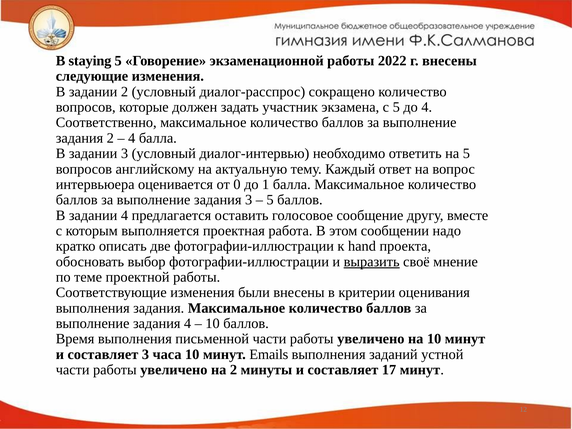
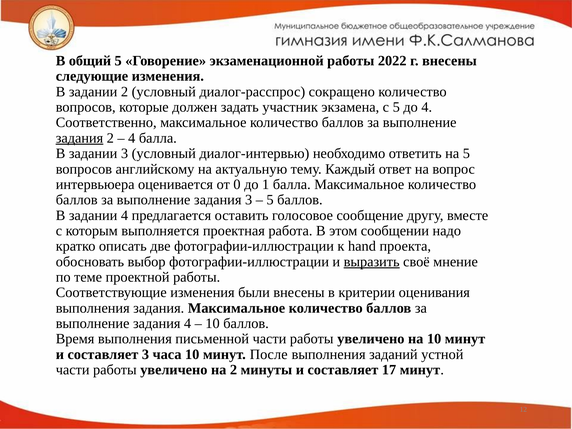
staying: staying -> общий (90, 61)
задания underline: none -> present (79, 138)
Emails: Emails -> После (269, 354)
